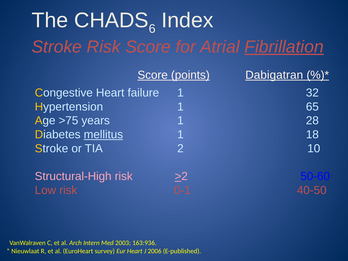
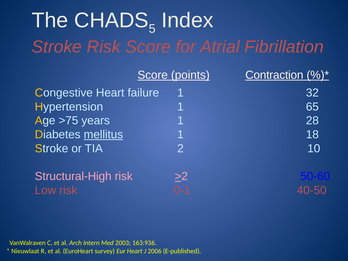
6: 6 -> 5 (152, 29)
Fibrillation underline: present -> none (284, 47)
Dabigatran: Dabigatran -> Contraction (274, 75)
